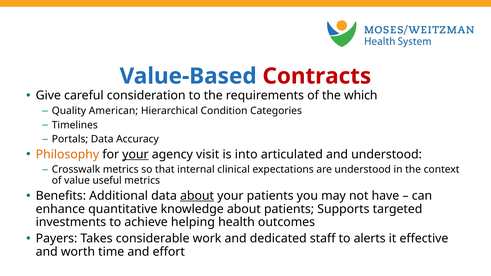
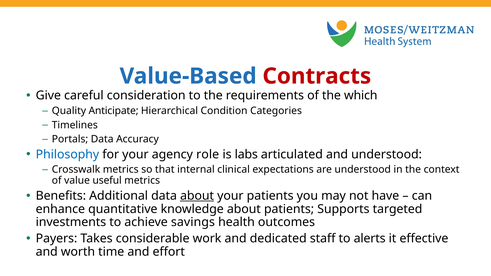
American: American -> Anticipate (114, 111)
Philosophy colour: orange -> blue (67, 154)
your underline: present -> none (135, 154)
visit: visit -> role (208, 154)
into: into -> labs (246, 154)
helping: helping -> savings (193, 222)
